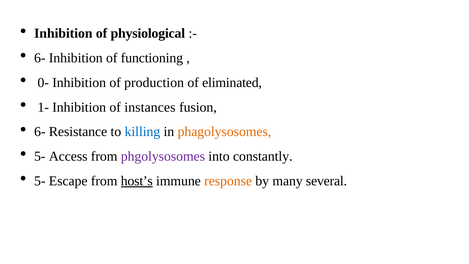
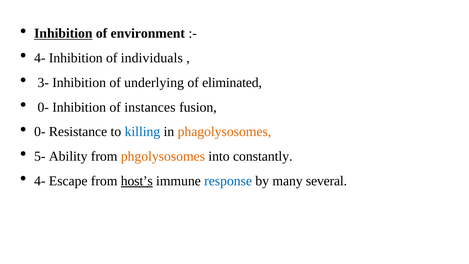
Inhibition underline: none -> present (63, 33)
physiological: physiological -> environment (148, 33)
6-: 6- -> 4- (40, 58)
functioning: functioning -> individuals (152, 58)
0-: 0- -> 3- (43, 83)
production: production -> underlying (154, 83)
1-: 1- -> 0- (43, 107)
6-: 6- -> 0- (40, 132)
Access: Access -> Ability (68, 156)
phgolysosomes colour: purple -> orange (163, 156)
5-: 5- -> 4- (40, 181)
response colour: orange -> blue (228, 181)
